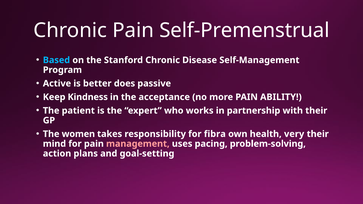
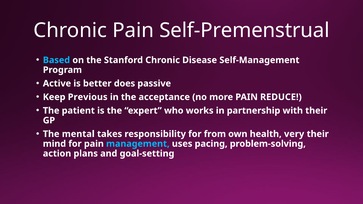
Kindness: Kindness -> Previous (88, 97)
ABILITY: ABILITY -> REDUCE (281, 97)
women: women -> mental (78, 134)
fibra: fibra -> from (215, 134)
management colour: pink -> light blue (138, 144)
